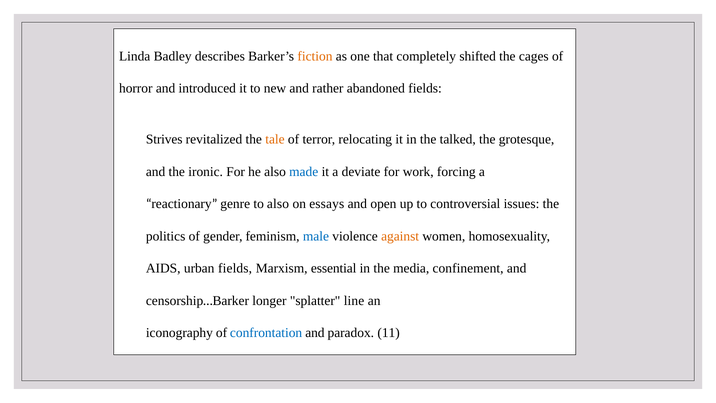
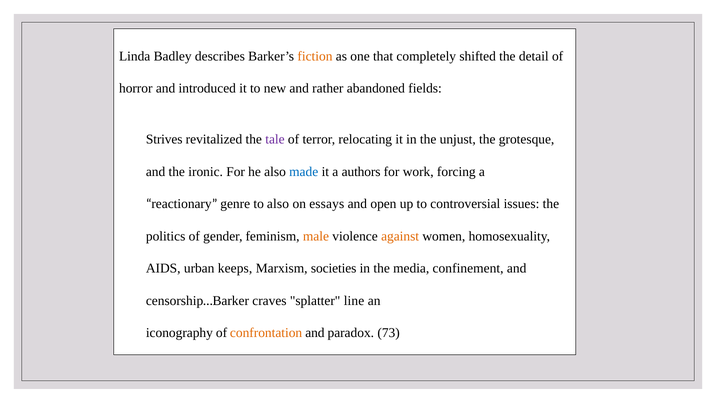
cages: cages -> detail (534, 56)
tale colour: orange -> purple (275, 139)
talked: talked -> unjust (458, 139)
deviate: deviate -> authors (361, 172)
male colour: blue -> orange (316, 236)
urban fields: fields -> keeps (235, 268)
essential: essential -> societies (334, 268)
longer: longer -> craves (269, 301)
confrontation colour: blue -> orange (266, 333)
11: 11 -> 73 (389, 333)
